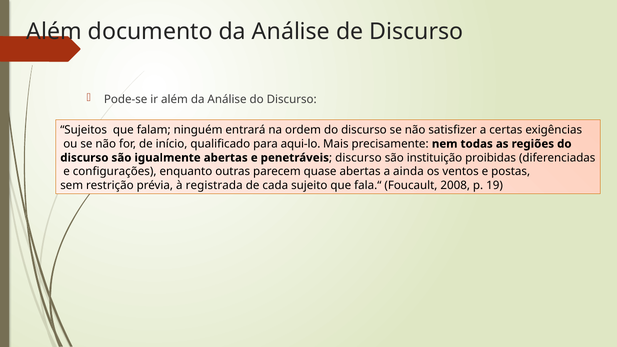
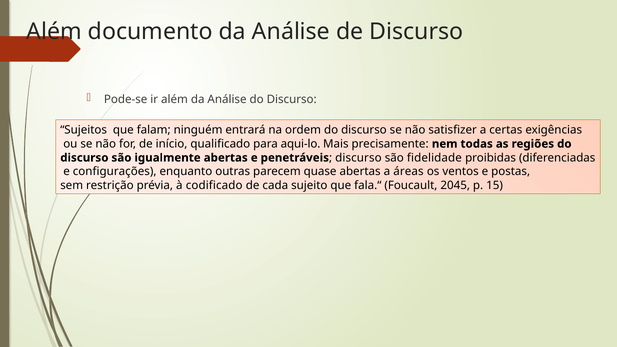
instituição: instituição -> fidelidade (434, 158)
ainda: ainda -> áreas (408, 172)
registrada: registrada -> codificado (214, 186)
2008: 2008 -> 2045 (455, 186)
19: 19 -> 15 (495, 186)
